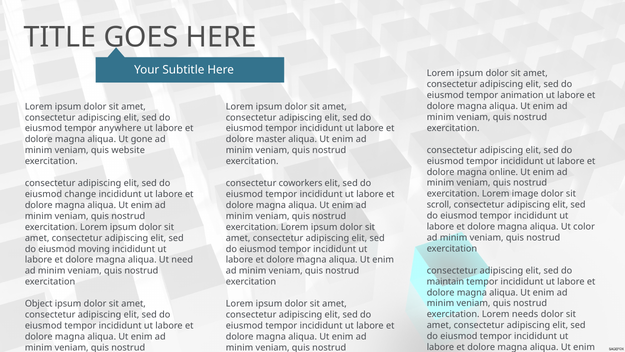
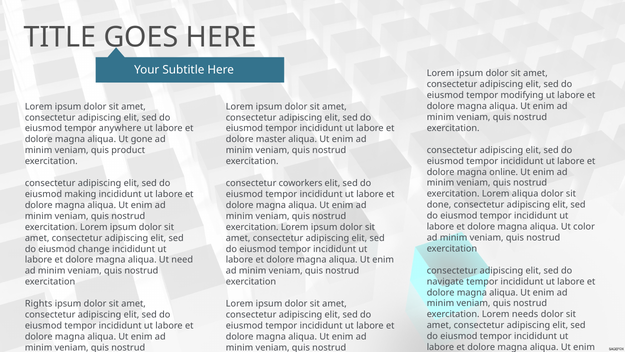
animation: animation -> modifying (522, 95)
website: website -> product (128, 150)
Lorem image: image -> aliqua (525, 194)
change: change -> making (80, 194)
scroll: scroll -> done (439, 205)
moving: moving -> change (94, 249)
maintain: maintain -> navigate (445, 281)
Object: Object -> Rights (39, 303)
